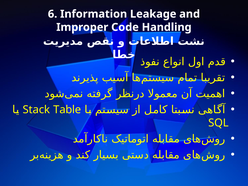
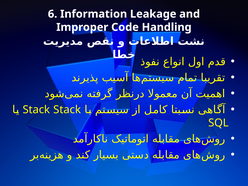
Stack Table: Table -> Stack (67, 110)
